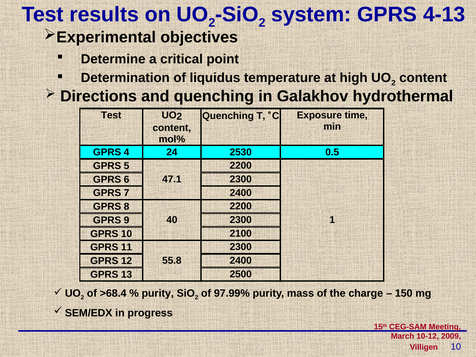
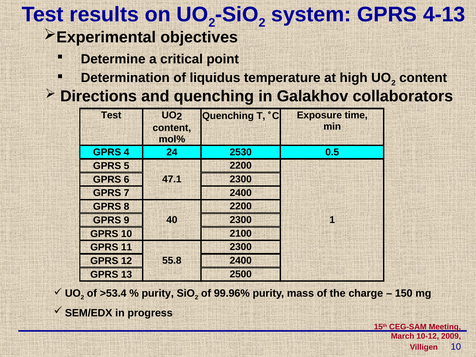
hydrothermal: hydrothermal -> collaborators (403, 96)
>68.4: >68.4 -> >53.4 (113, 293)
97.99%: 97.99% -> 99.96% (232, 293)
